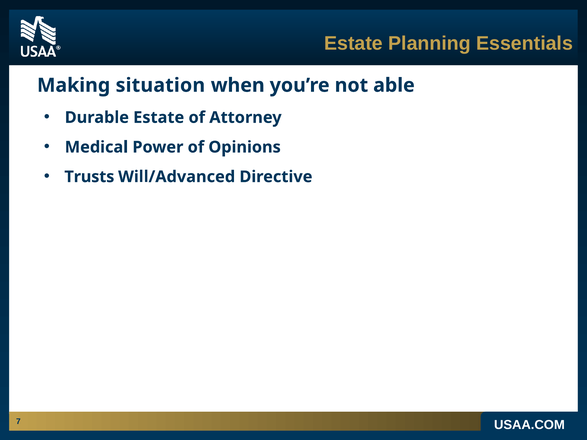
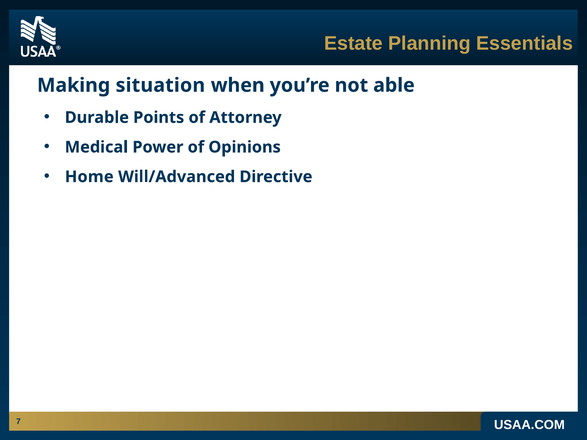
Durable Estate: Estate -> Points (159, 118)
Trusts: Trusts -> Home (89, 177)
